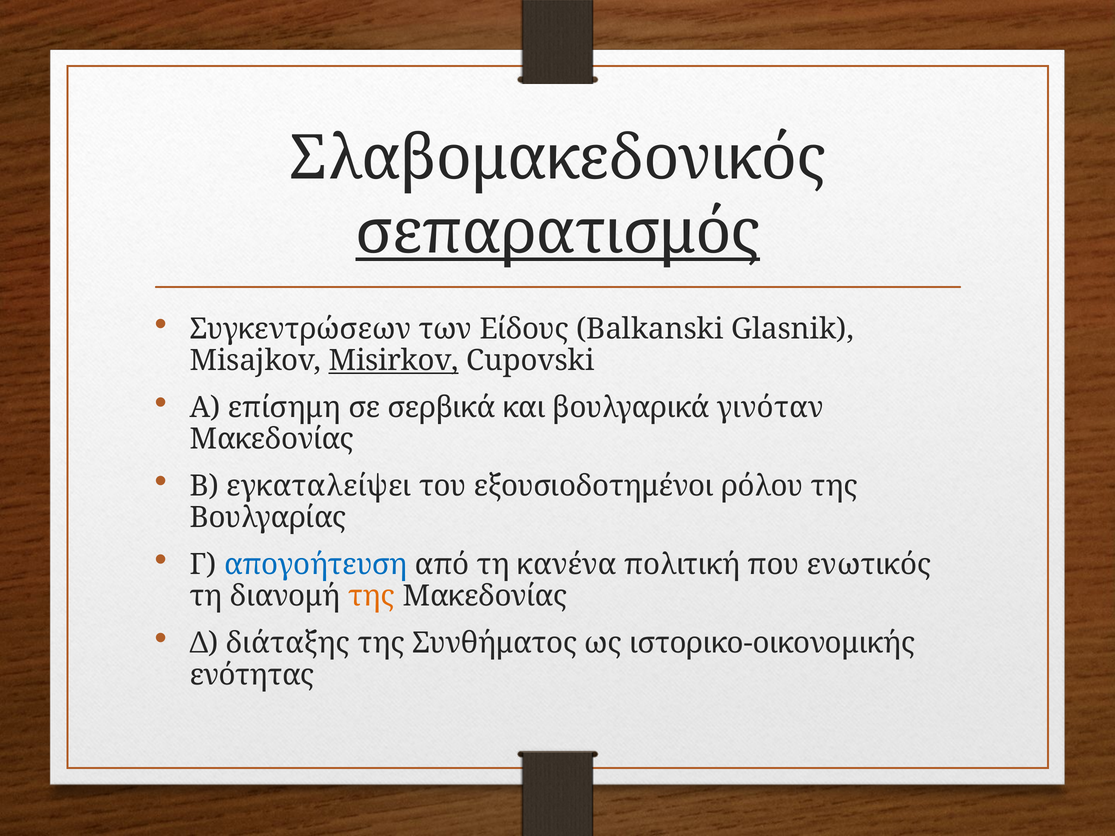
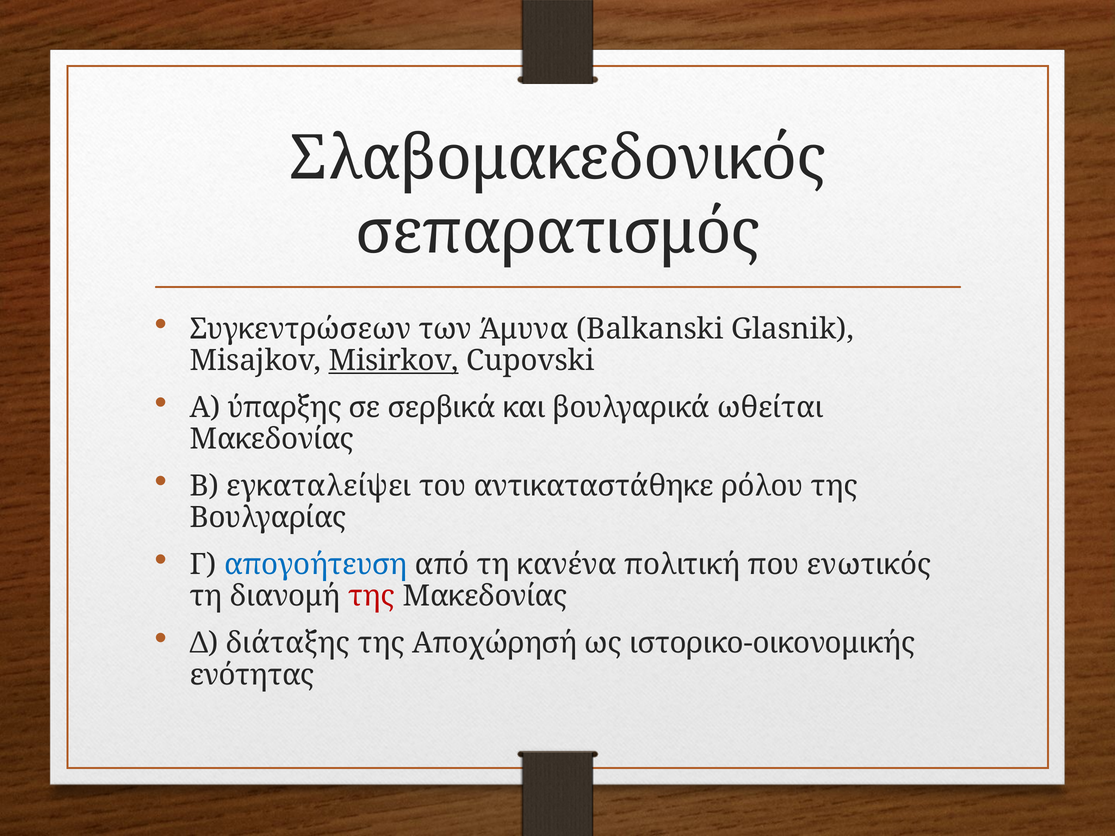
σεπαρατισμός underline: present -> none (558, 233)
Είδους: Είδους -> Άμυνα (524, 329)
επίσημη: επίσημη -> ύπαρξης (285, 407)
γινόταν: γινόταν -> ωθείται (770, 407)
εξουσιοδοτημένοι: εξουσιοδοτημένοι -> αντικαταστάθηκε (594, 486)
της colour: orange -> red (372, 596)
Συνθήματος: Συνθήματος -> Αποχώρησή (495, 643)
